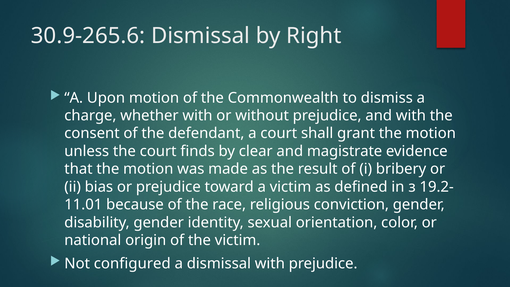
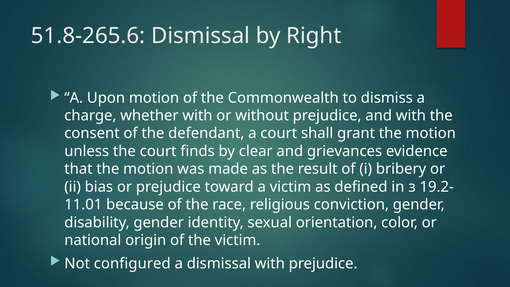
30.9-265.6: 30.9-265.6 -> 51.8-265.6 (88, 36)
magistrate: magistrate -> grievances (345, 151)
